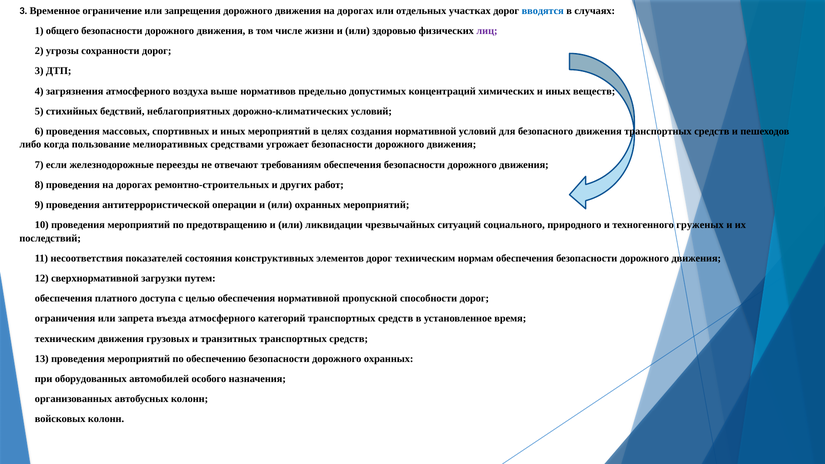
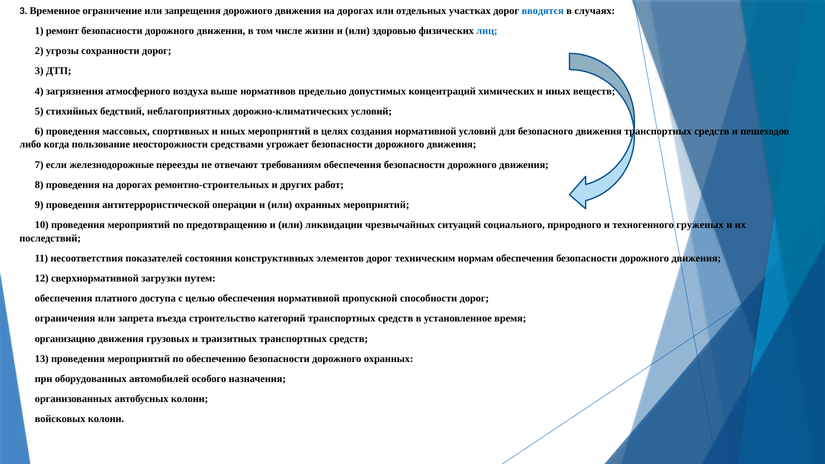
общего: общего -> ремонт (62, 31)
лиц colour: purple -> blue (487, 31)
мелиоративных: мелиоративных -> неосторожности (170, 145)
въезда атмосферного: атмосферного -> строительство (222, 319)
техническим: техническим -> организацию (65, 339)
